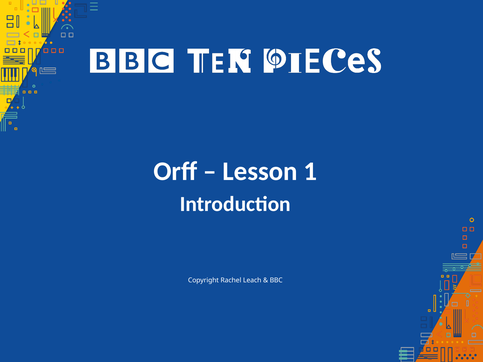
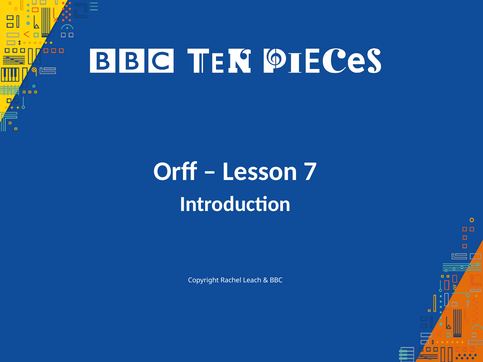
1: 1 -> 7 (310, 171)
